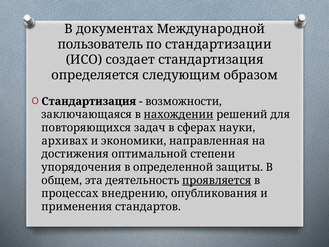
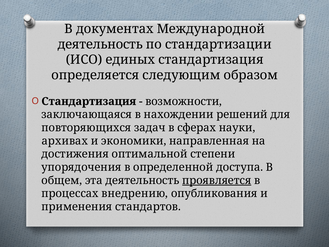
пользователь: пользователь -> деятельность (100, 44)
создает: создает -> единых (130, 60)
нахождении underline: present -> none (179, 114)
защиты: защиты -> доступа (240, 167)
